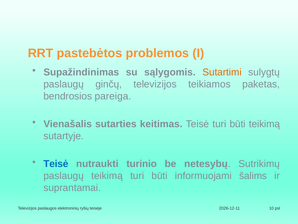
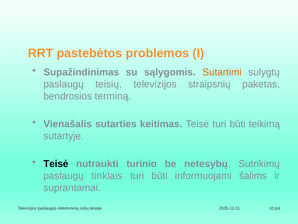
ginčų: ginčų -> teisių (109, 84)
teikiamos: teikiamos -> straipsnių (209, 84)
pareiga: pareiga -> terminą (113, 96)
Teisė colour: blue -> black (56, 163)
paslaugų teikimą: teikimą -> tinklais (107, 175)
